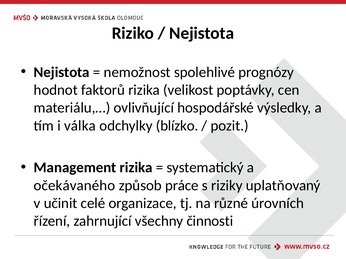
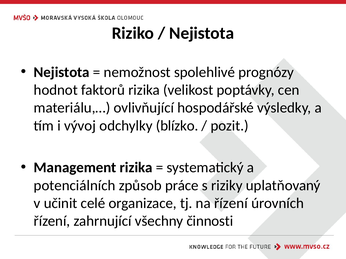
válka: válka -> vývoj (80, 126)
očekávaného: očekávaného -> potenciálních (75, 186)
na různé: různé -> řízení (231, 204)
